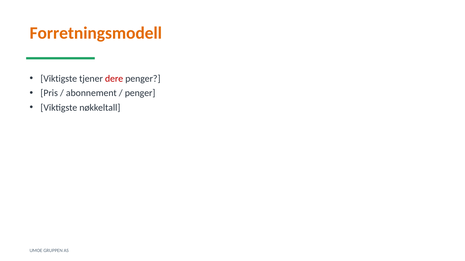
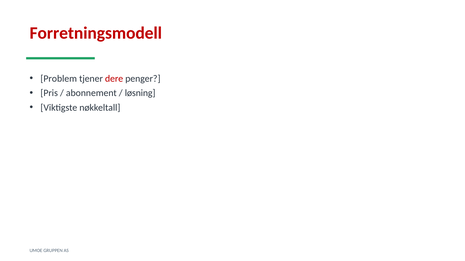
Forretningsmodell colour: orange -> red (96, 33)
Viktigste: Viktigste -> Problem (59, 79)
penger: penger -> løsning (140, 93)
